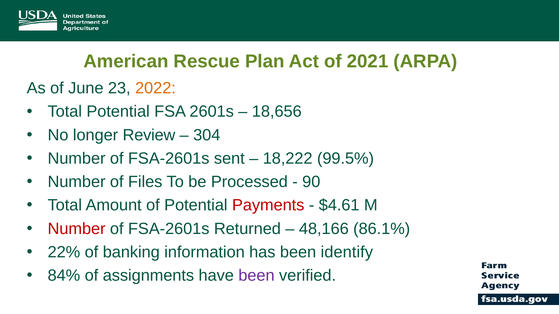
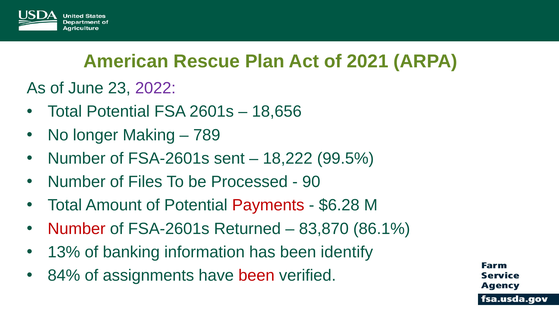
2022 colour: orange -> purple (155, 88)
Review: Review -> Making (149, 135)
304: 304 -> 789 (207, 135)
$4.61: $4.61 -> $6.28 (339, 206)
48,166: 48,166 -> 83,870 (324, 229)
22%: 22% -> 13% (64, 252)
been colour: purple -> red (256, 276)
